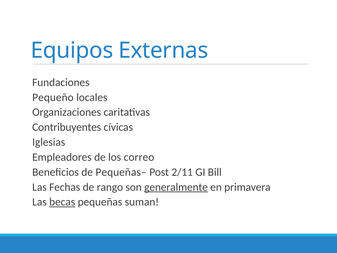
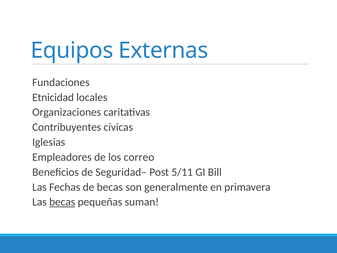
Pequeño: Pequeño -> Etnicidad (53, 97)
Pequeñas–: Pequeñas– -> Seguridad– (121, 172)
2/11: 2/11 -> 5/11 (182, 172)
de rango: rango -> becas (110, 187)
generalmente underline: present -> none (176, 187)
